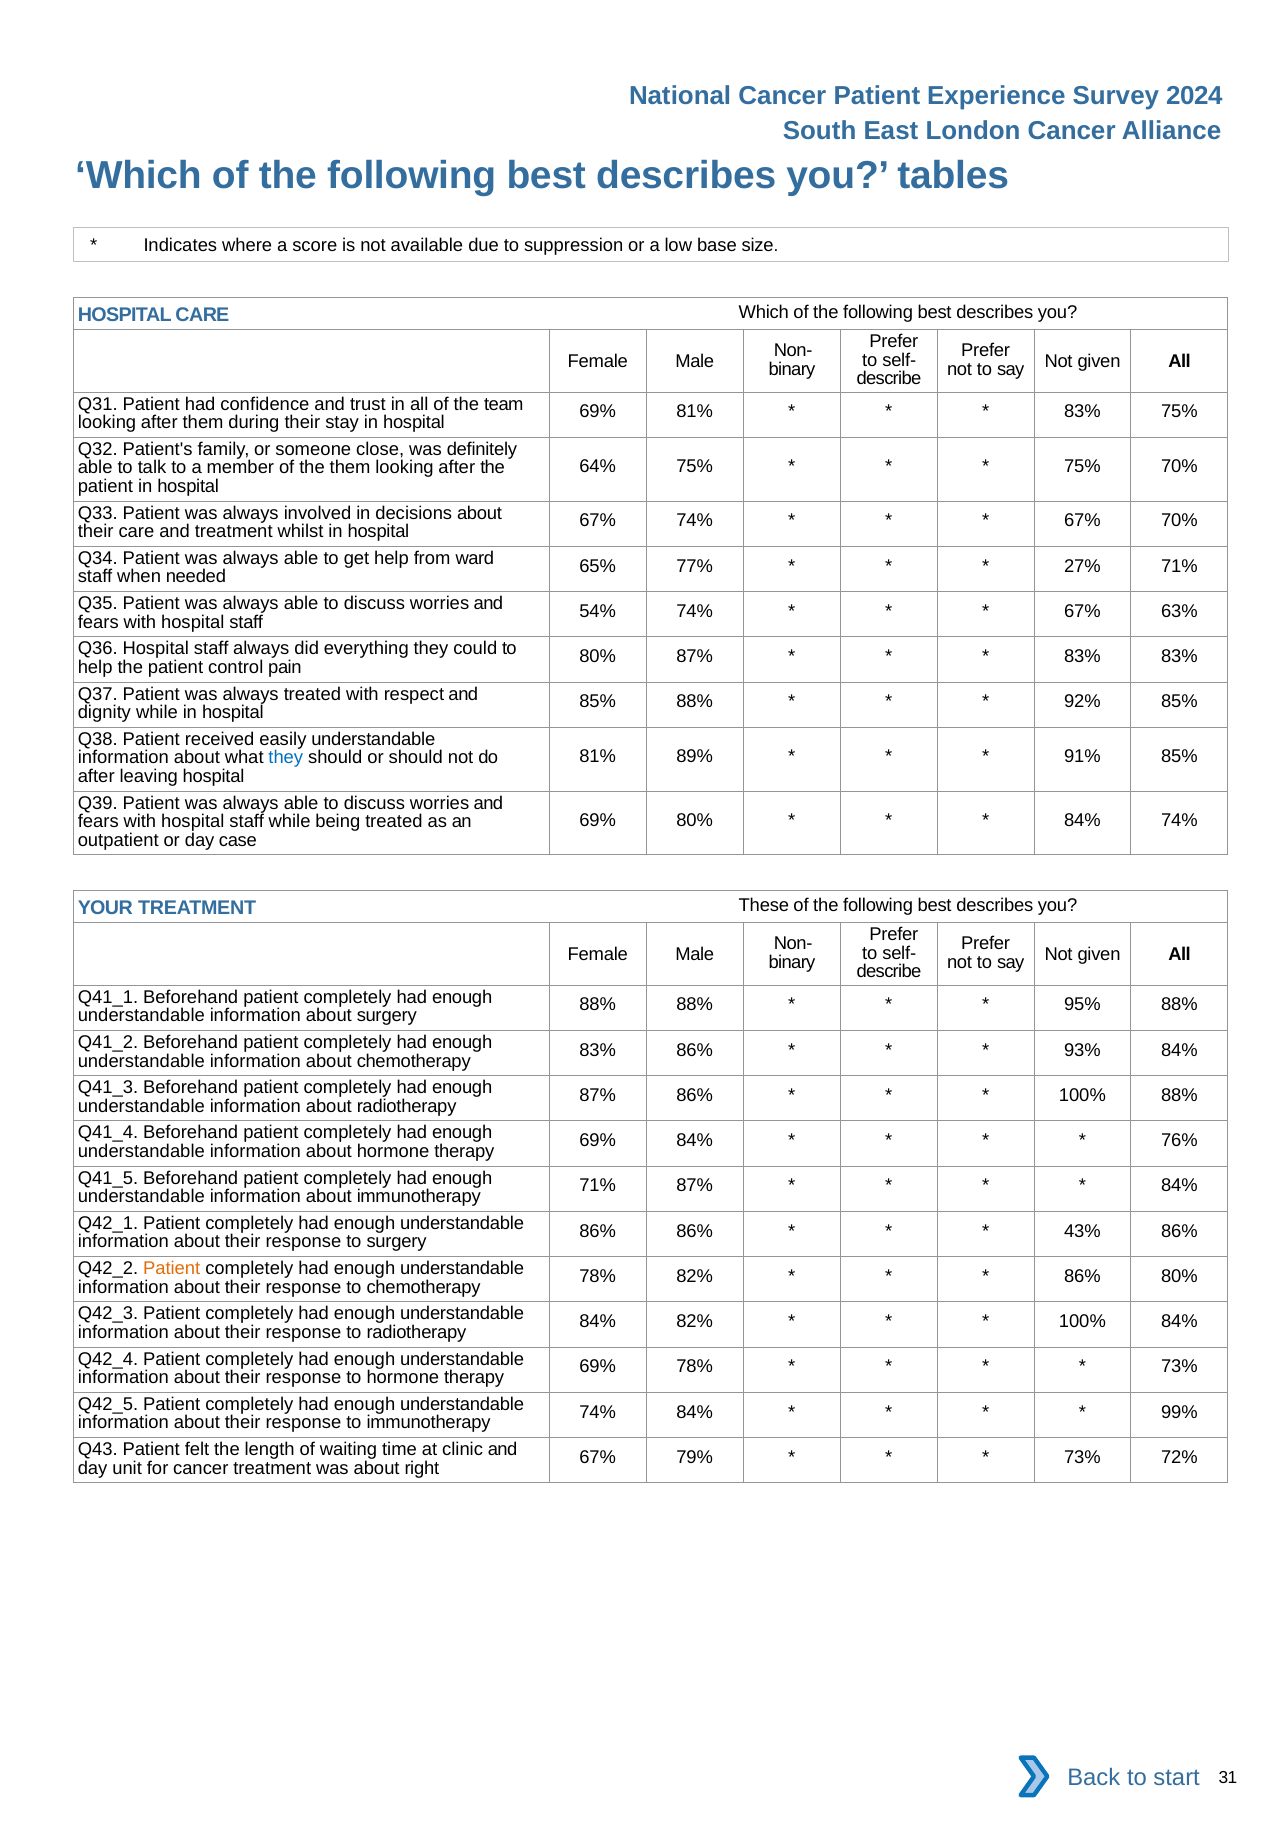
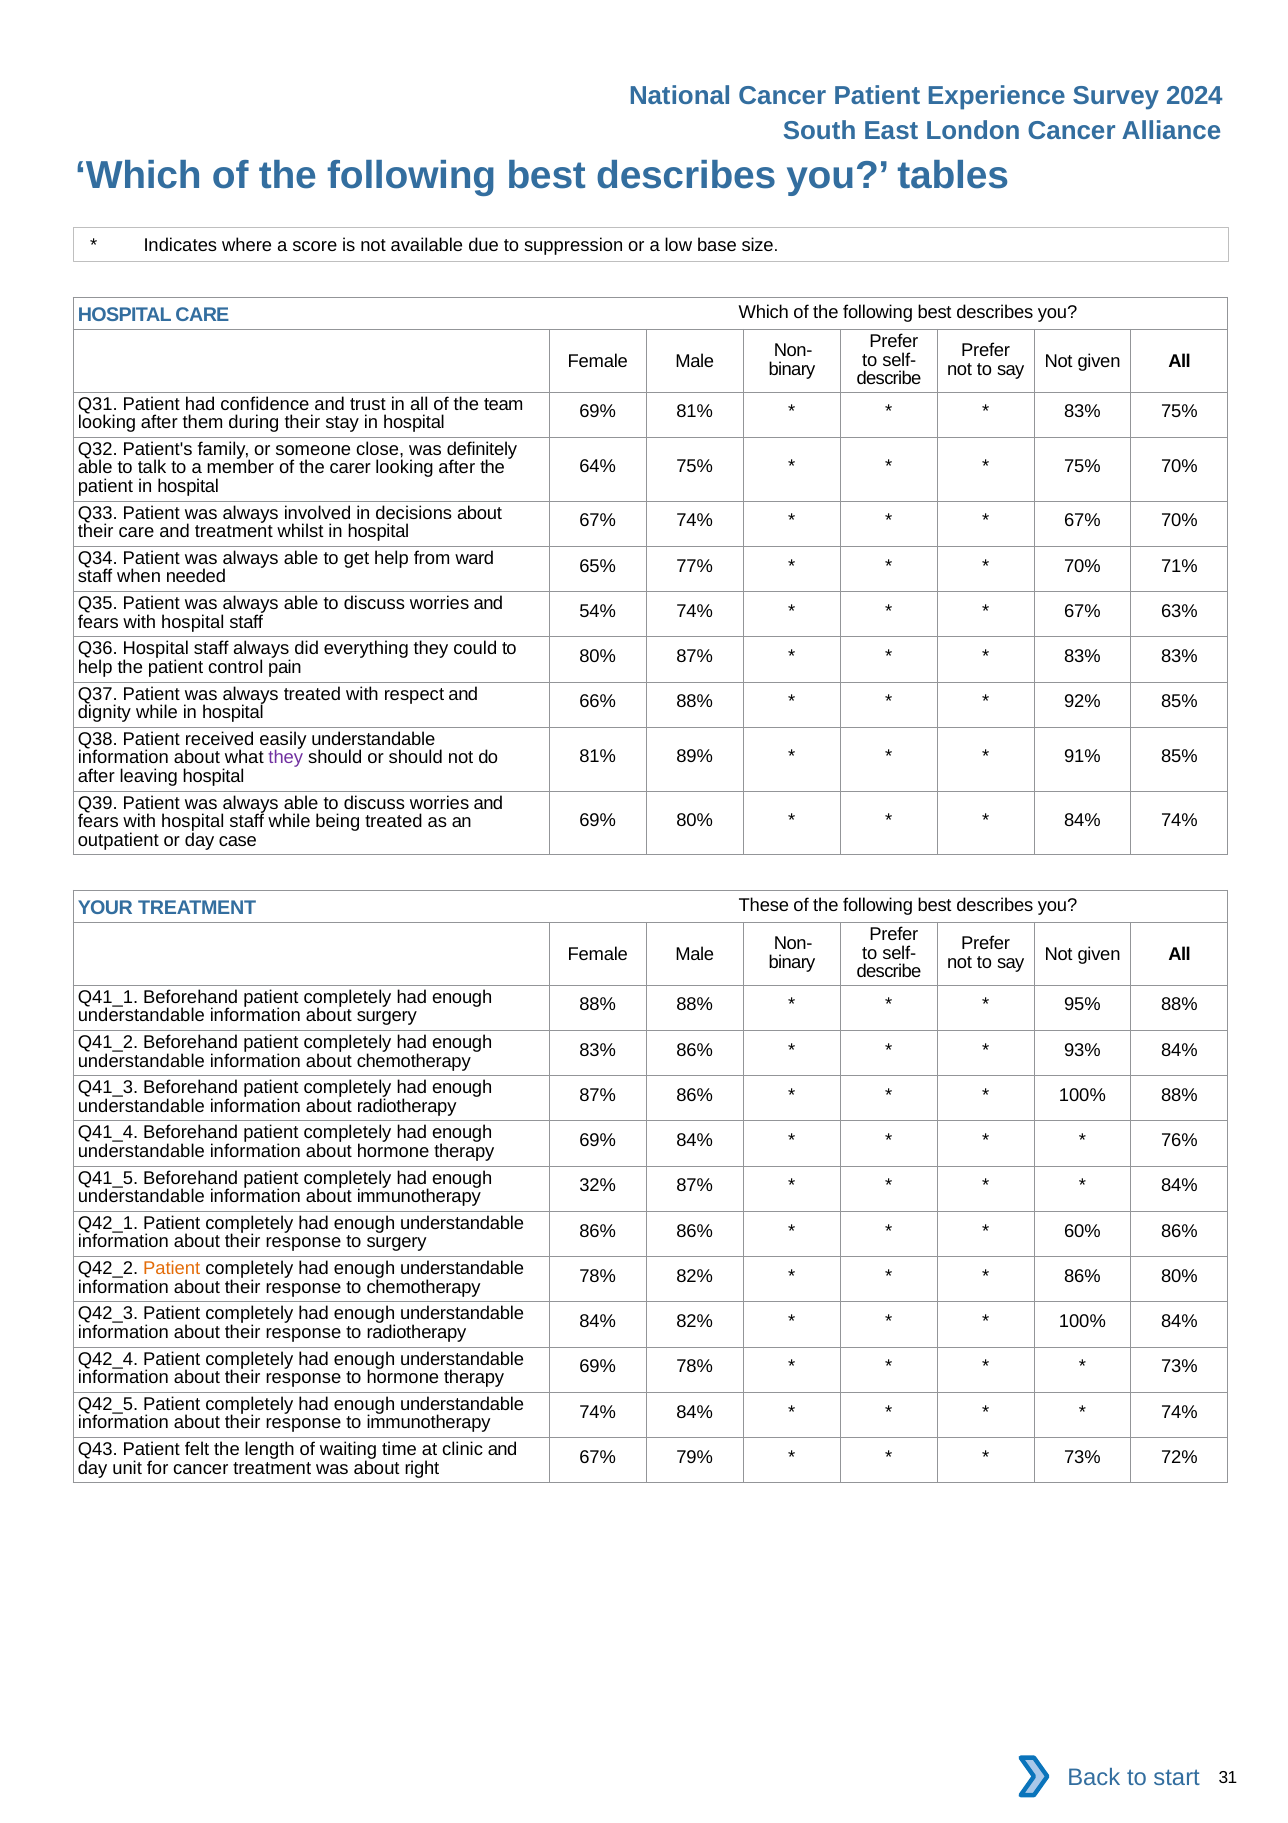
the them: them -> carer (350, 468)
27%: 27% -> 70% (1082, 566)
85%: 85% -> 66% (598, 702)
they colour: blue -> purple (286, 758)
71%: 71% -> 32% (598, 1186)
43%: 43% -> 60% (1082, 1231)
99%: 99% -> 74% (1179, 1412)
